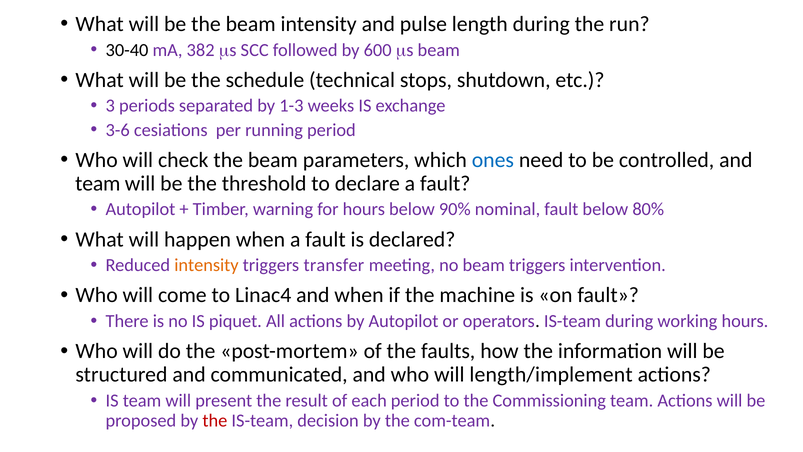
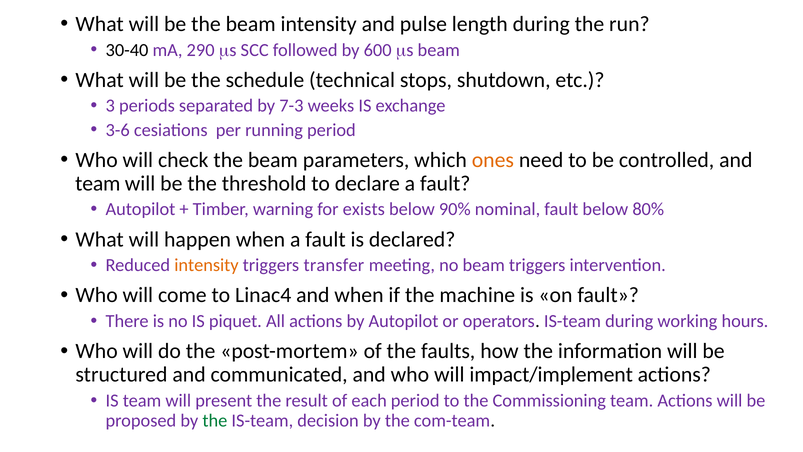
382: 382 -> 290 (201, 50)
1-3: 1-3 -> 7-3 (291, 106)
ones colour: blue -> orange (493, 160)
for hours: hours -> exists (364, 209)
length/implement: length/implement -> impact/implement (551, 374)
the colour: red -> green (215, 420)
